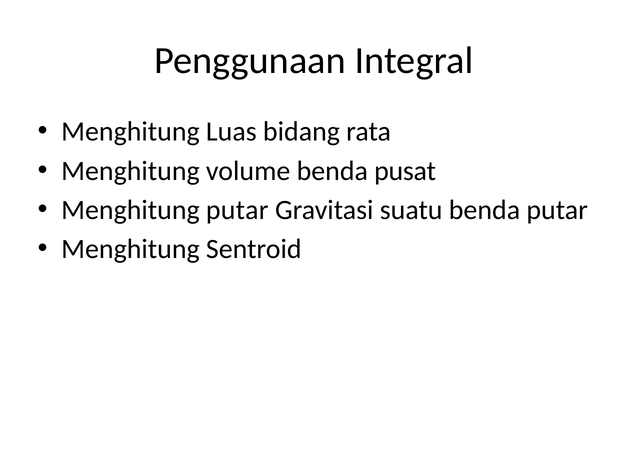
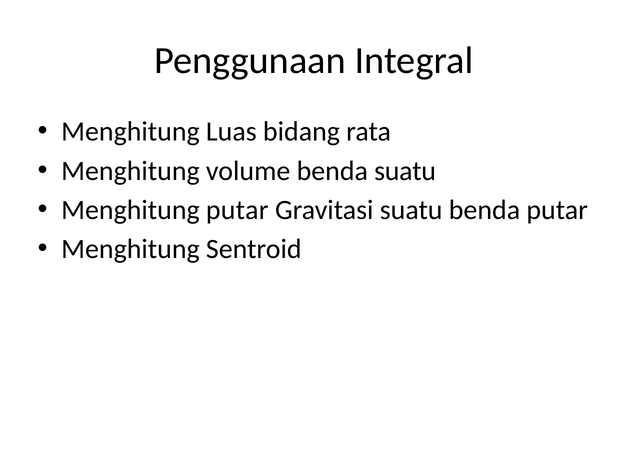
benda pusat: pusat -> suatu (405, 171)
